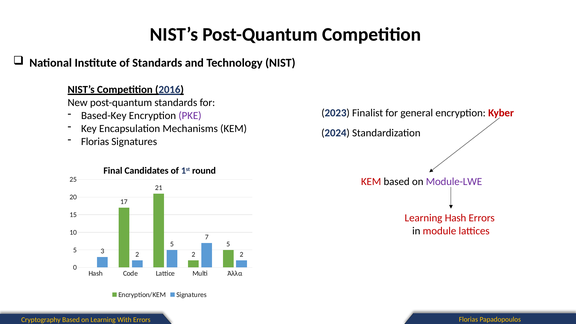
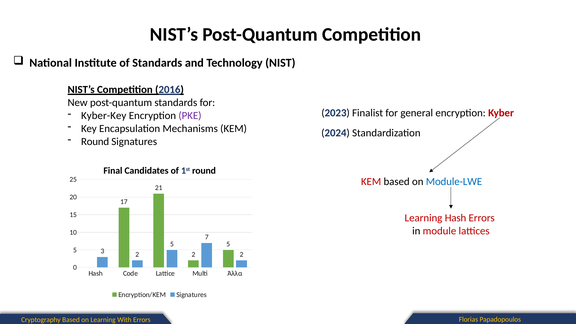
Based-Key: Based-Key -> Kyber-Key (104, 116)
Florias: Florias -> Round (95, 141)
Module-LWE colour: purple -> blue (454, 182)
